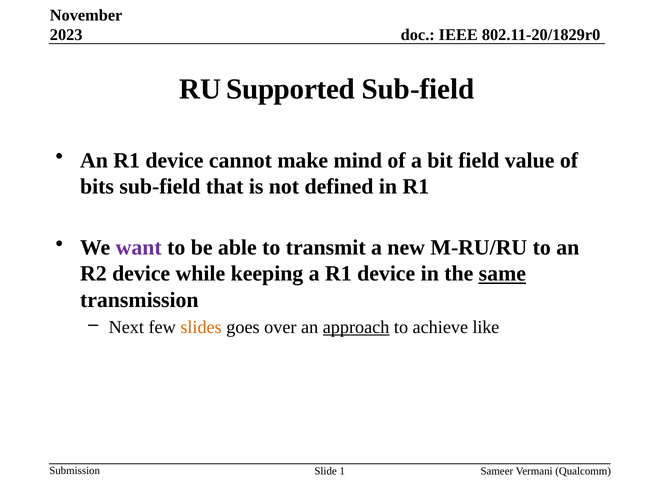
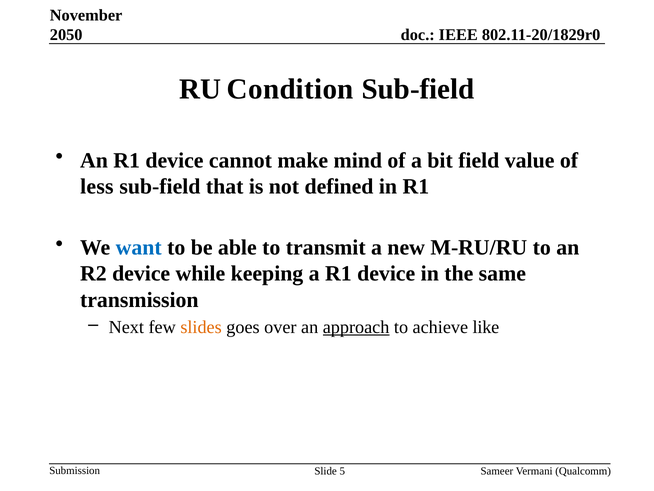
2023: 2023 -> 2050 (66, 35)
Supported: Supported -> Condition (290, 89)
bits: bits -> less (97, 186)
want colour: purple -> blue (139, 247)
same underline: present -> none (502, 274)
1: 1 -> 5 (342, 470)
